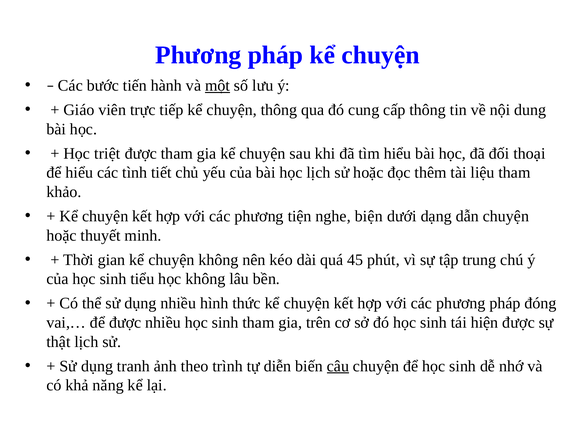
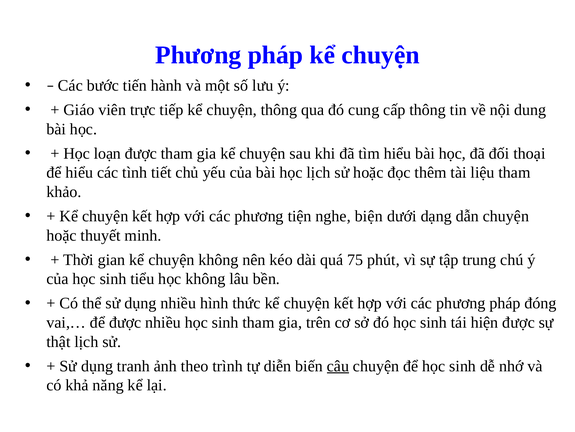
một underline: present -> none (218, 85)
triệt: triệt -> loạn (107, 153)
45: 45 -> 75 (355, 259)
